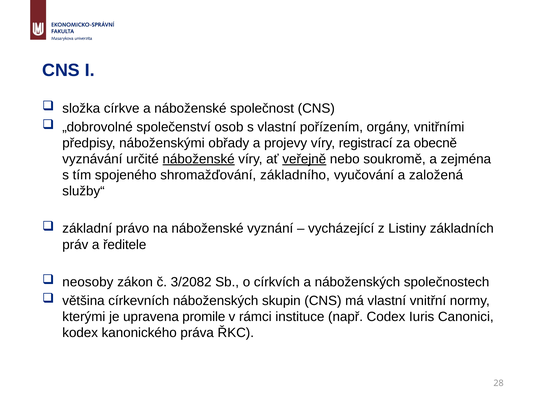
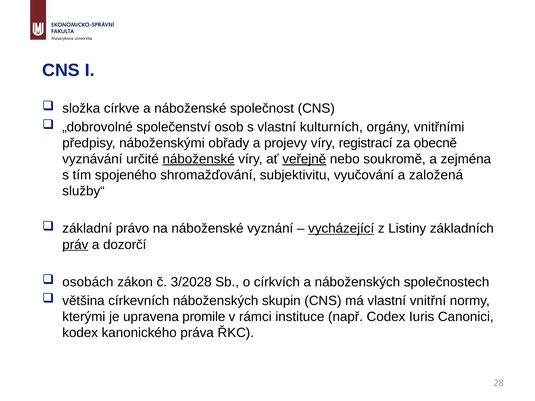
pořízením: pořízením -> kulturních (331, 127)
základního: základního -> subjektivitu (295, 175)
vycházející underline: none -> present (341, 229)
práv underline: none -> present (75, 245)
ředitele: ředitele -> dozorčí (125, 245)
neosoby: neosoby -> osobách (88, 282)
3/2082: 3/2082 -> 3/2028 (191, 282)
